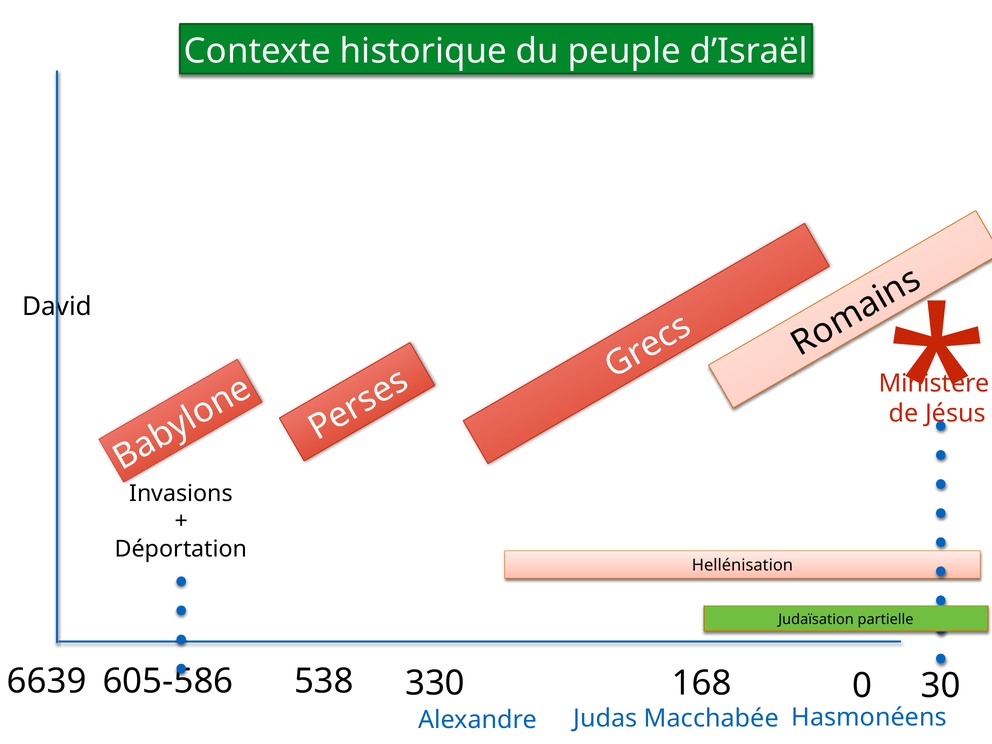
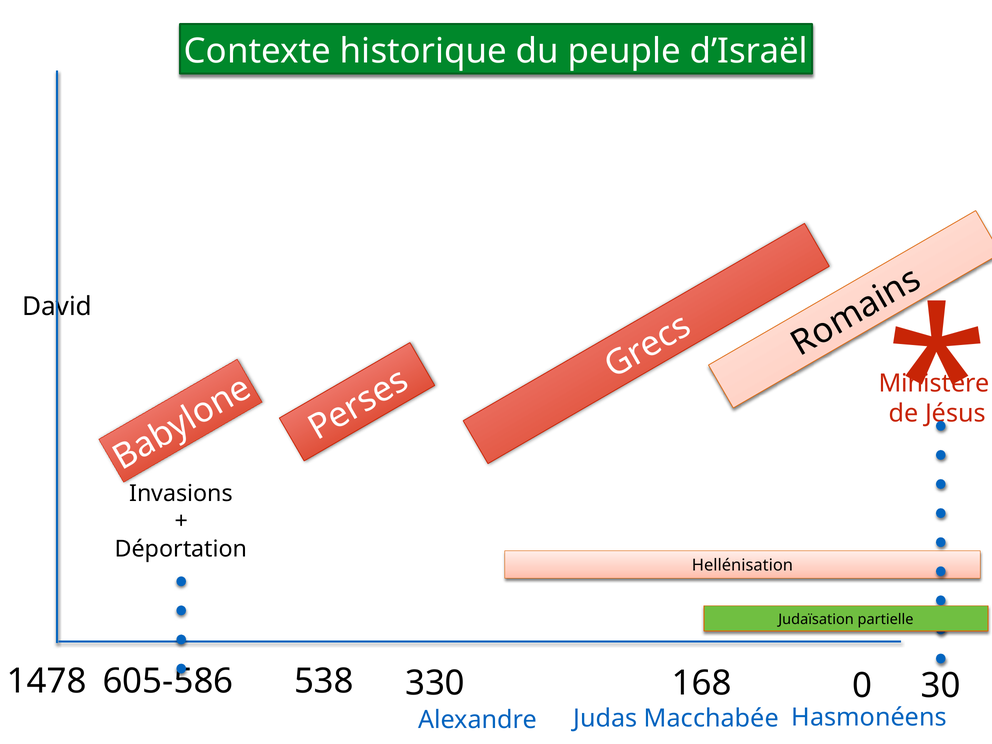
6639: 6639 -> 1478 (47, 681)
